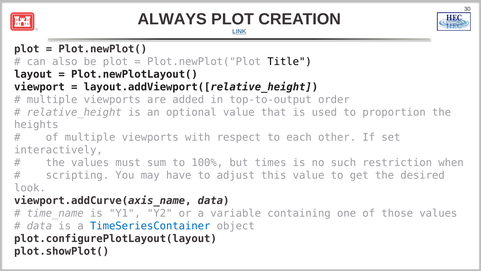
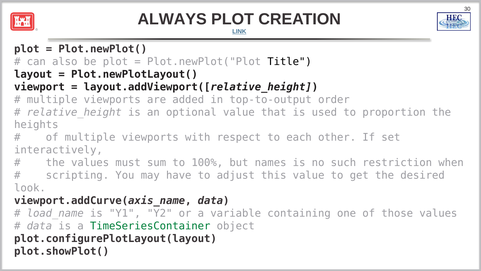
times: times -> names (271, 163)
time_name: time_name -> load_name (55, 213)
TimeSeriesContainer colour: blue -> green (150, 226)
